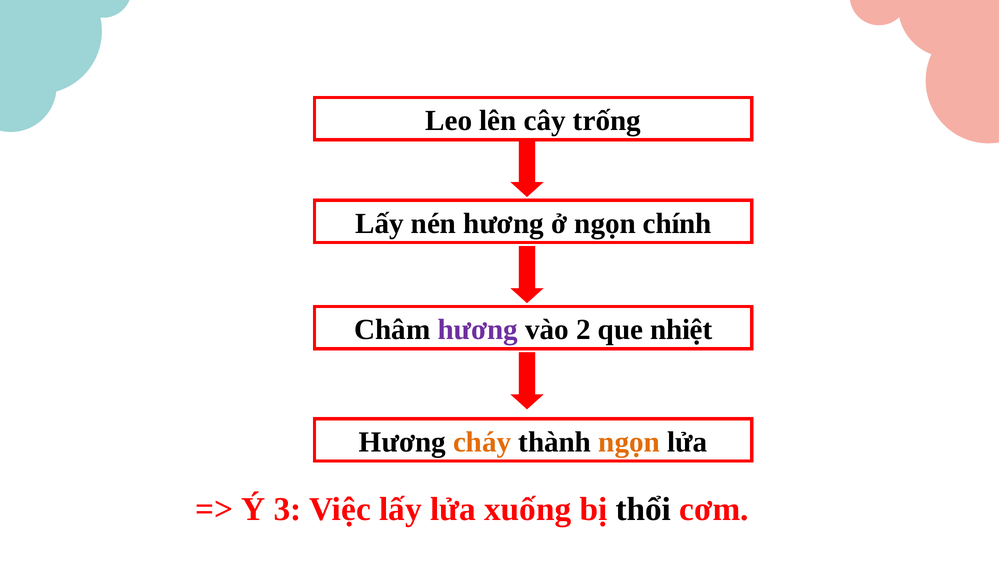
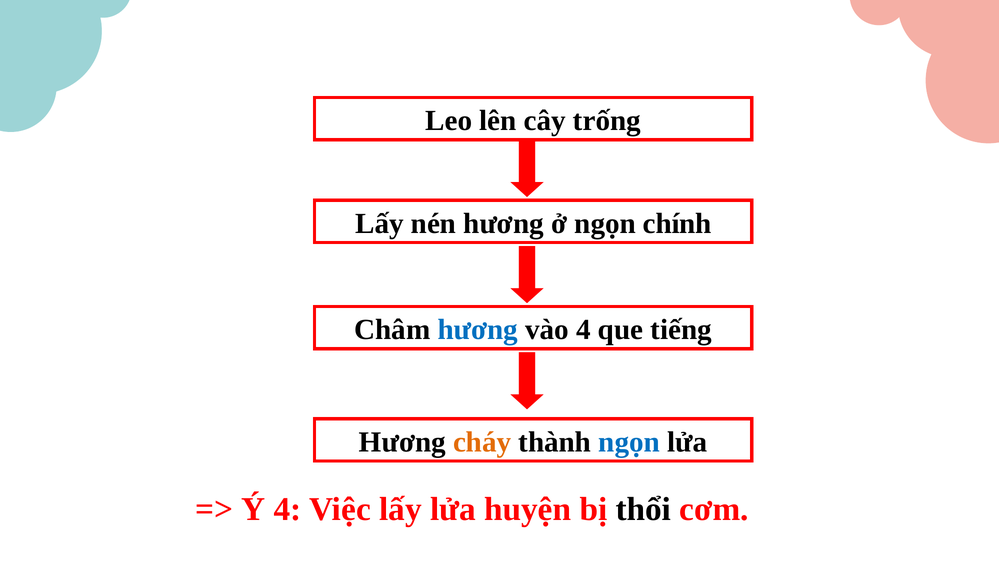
hương colour: purple -> blue (478, 330)
vào 2: 2 -> 4 (583, 330)
nhiệt: nhiệt -> tiếng (681, 330)
ngọn colour: orange -> blue (629, 442)
Ý 3: 3 -> 4 (288, 509)
xuống: xuống -> huyện (528, 509)
